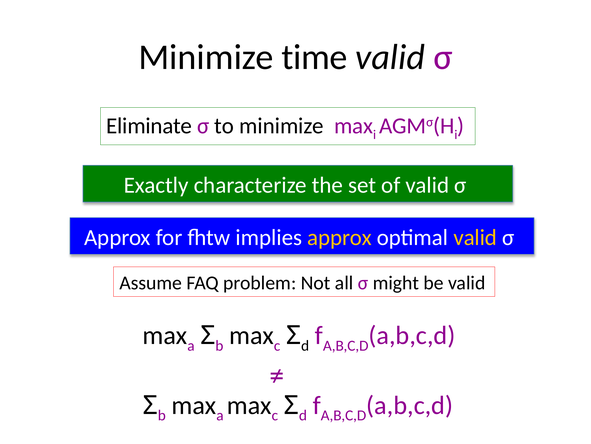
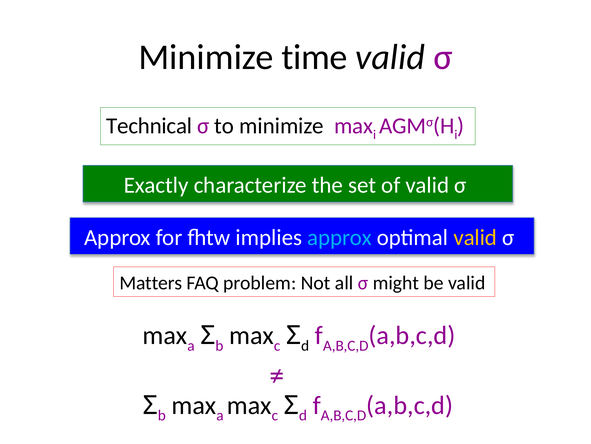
Eliminate: Eliminate -> Technical (149, 126)
approx colour: yellow -> light blue (340, 237)
Assume: Assume -> Matters (151, 283)
